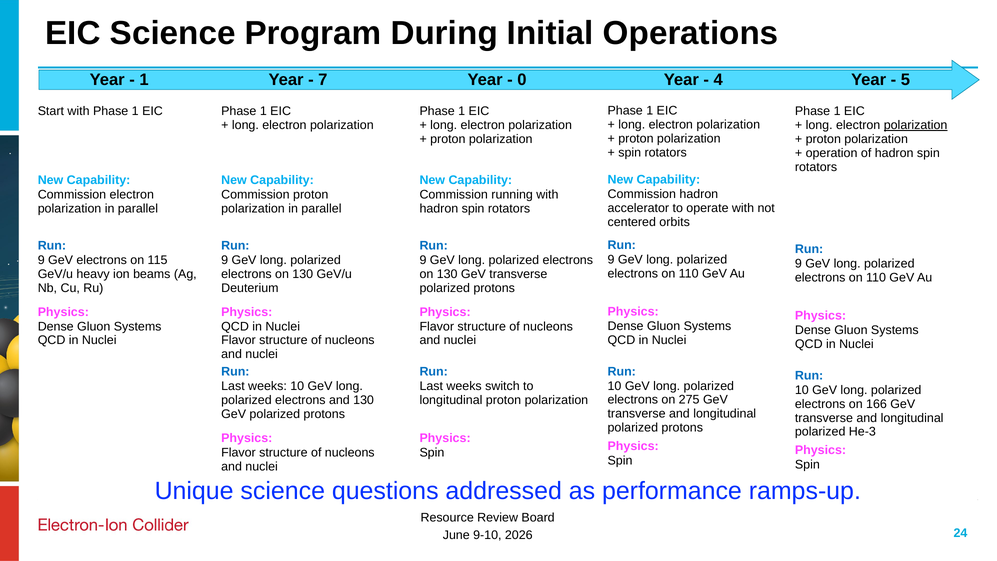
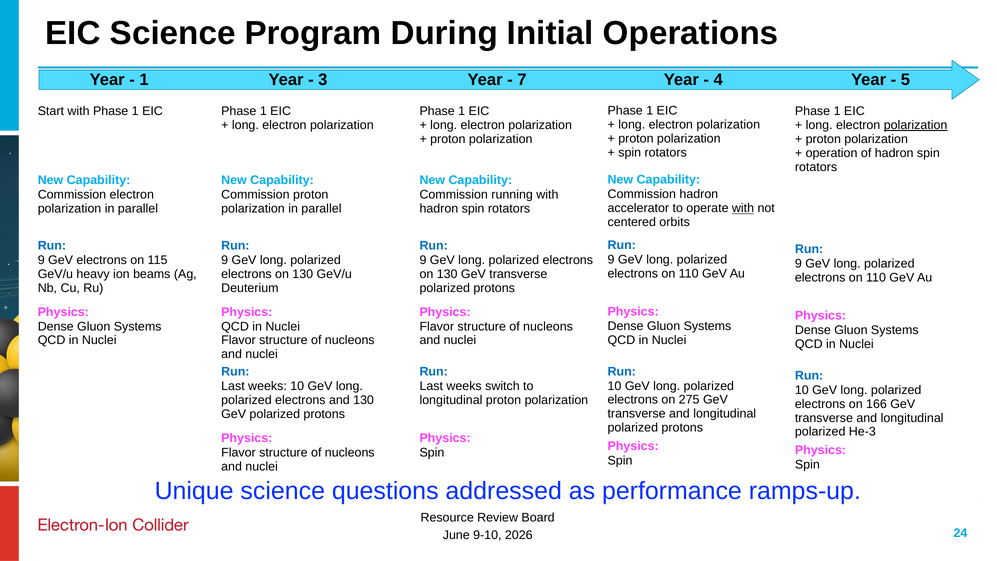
7: 7 -> 3 (323, 80)
0: 0 -> 7 (522, 80)
with underline: none -> present (743, 208)
